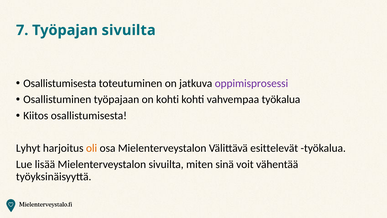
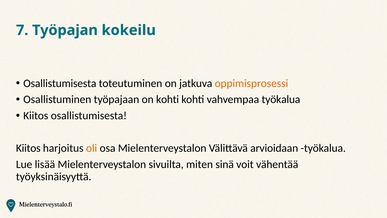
Työpajan sivuilta: sivuilta -> kokeilu (129, 30)
oppimisprosessi colour: purple -> orange (251, 83)
Lyhyt: Lyhyt -> Kiitos (28, 148)
esittelevät: esittelevät -> arvioidaan (274, 148)
